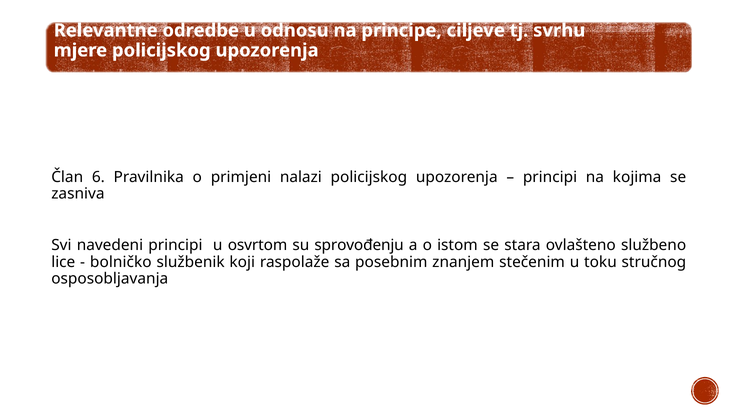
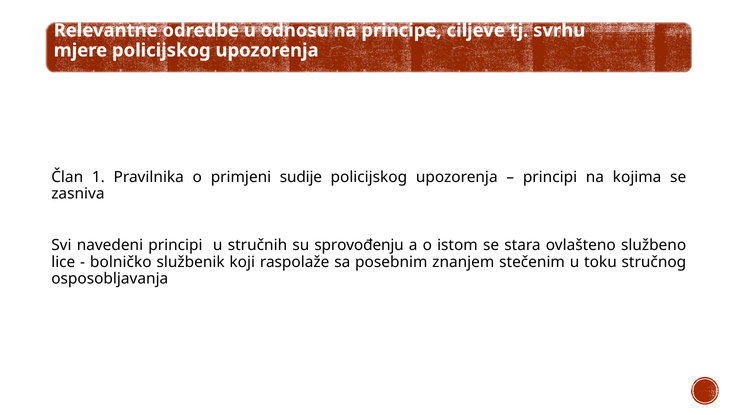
6: 6 -> 1 (98, 177)
nalazi: nalazi -> sudije (301, 177)
osvrtom: osvrtom -> stručnih (257, 246)
